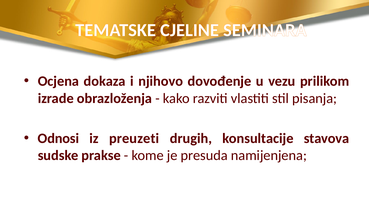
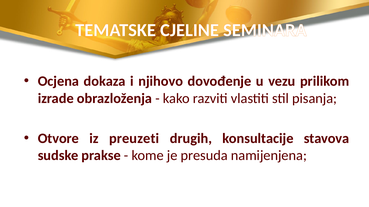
Odnosi: Odnosi -> Otvore (58, 139)
